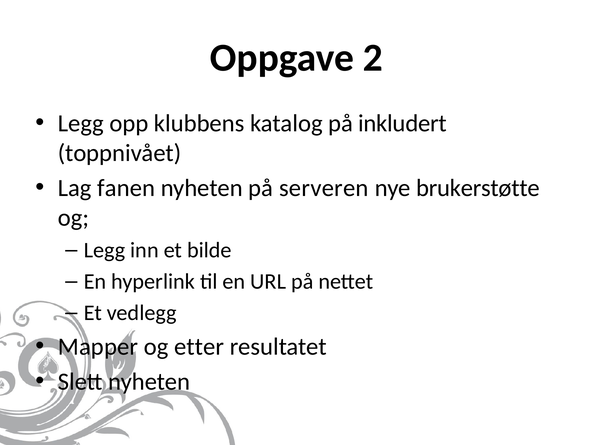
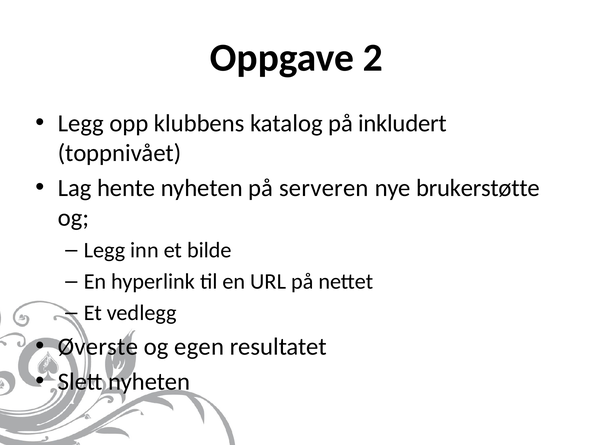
fanen: fanen -> hente (126, 188)
Mapper: Mapper -> Øverste (98, 346)
etter: etter -> egen (199, 346)
